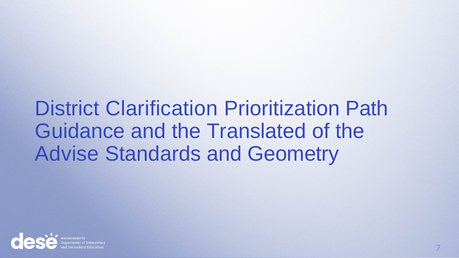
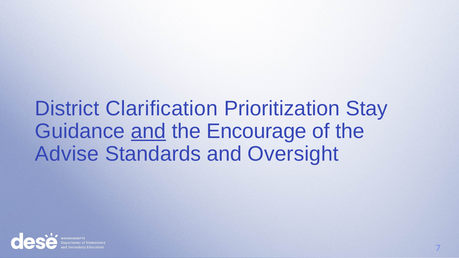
Path: Path -> Stay (367, 109)
and underline: none -> present (148, 131)
Translated: Translated -> Encourage (257, 131)
Geometry: Geometry -> Oversight (293, 154)
